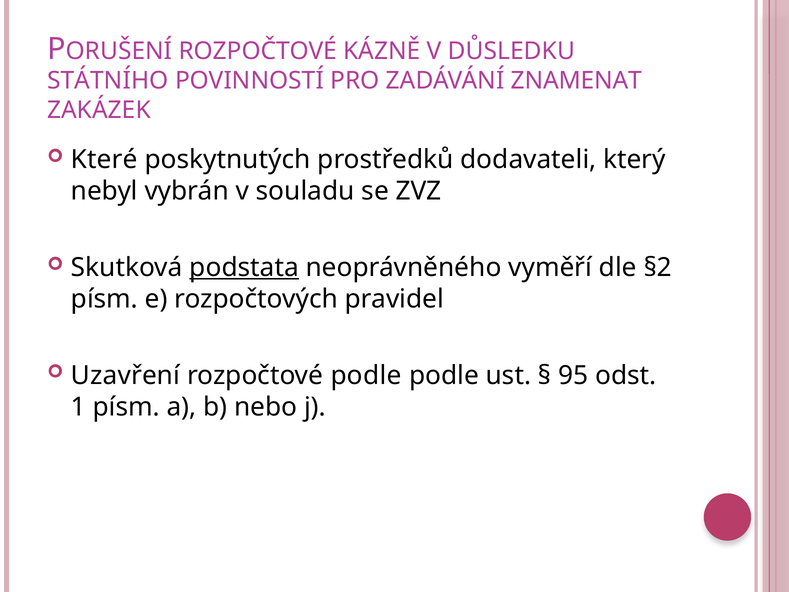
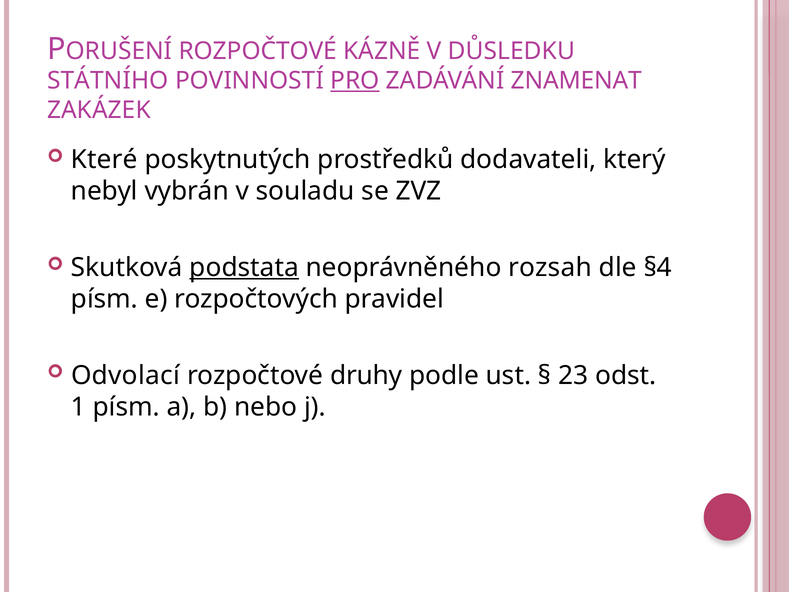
PRO underline: none -> present (355, 81)
vyměří: vyměří -> rozsah (550, 267)
§2: §2 -> §4 (658, 267)
Uzavření: Uzavření -> Odvolací (125, 375)
rozpočtové podle: podle -> druhy (366, 375)
95: 95 -> 23 (573, 375)
